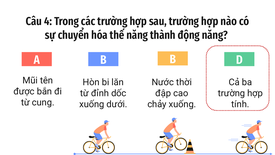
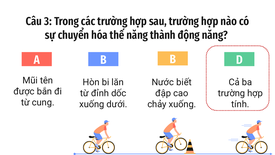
4: 4 -> 3 (48, 21)
thời: thời -> biết (184, 82)
